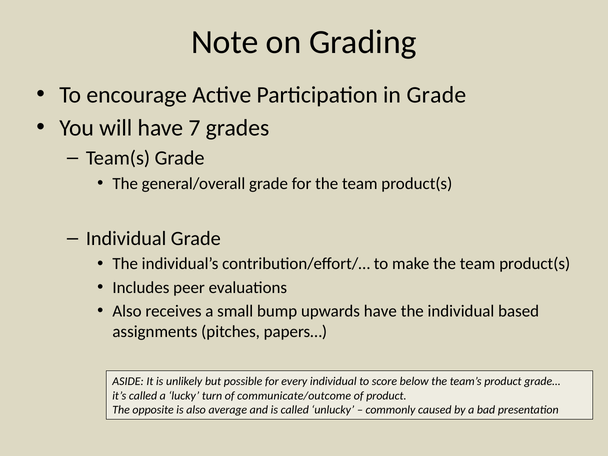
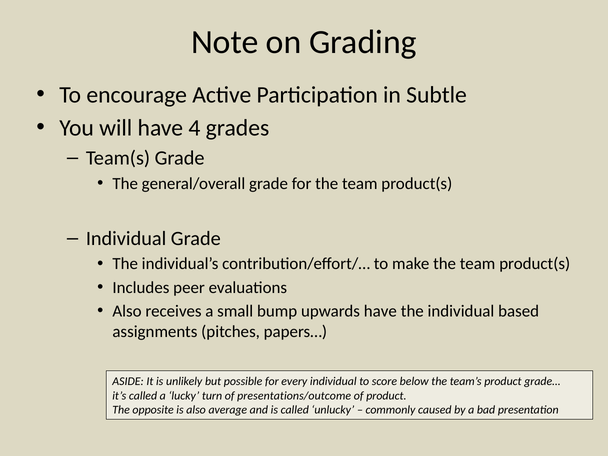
in Grade: Grade -> Subtle (437, 95)
7: 7 -> 4 (194, 128)
communicate/outcome: communicate/outcome -> presentations/outcome (294, 396)
